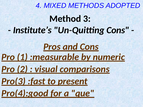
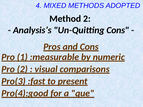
Method 3: 3 -> 2 (87, 19)
Institute’s: Institute’s -> Analysis’s (32, 30)
